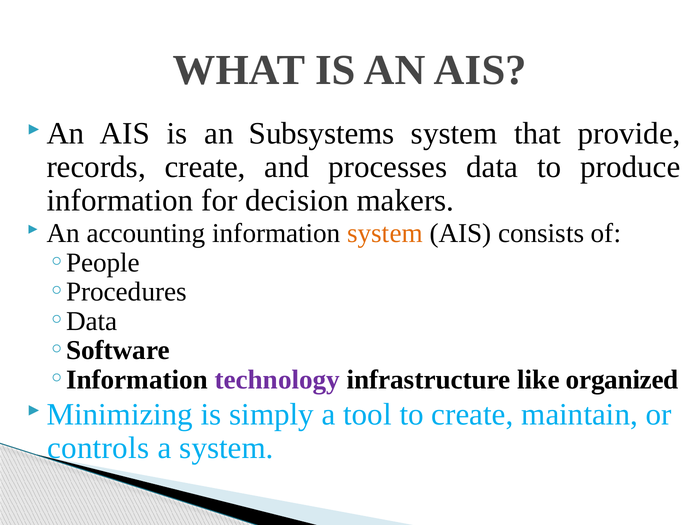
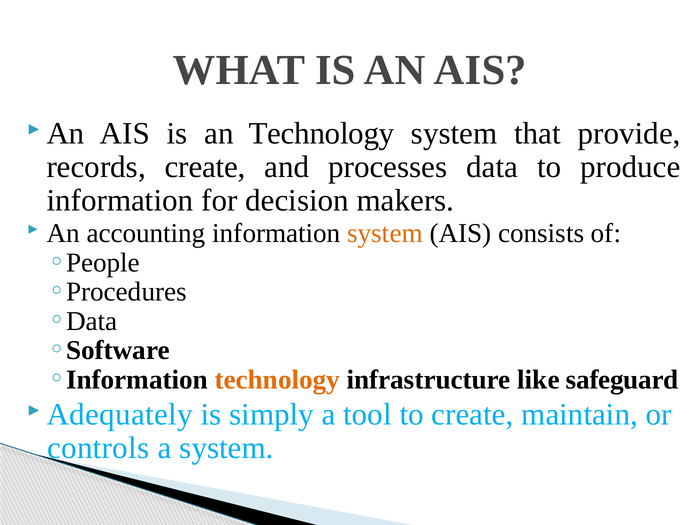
an Subsystems: Subsystems -> Technology (322, 133)
technology colour: purple -> orange (277, 380)
organized: organized -> safeguard (622, 380)
Minimizing: Minimizing -> Adequately (120, 414)
